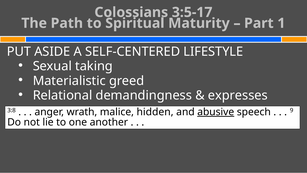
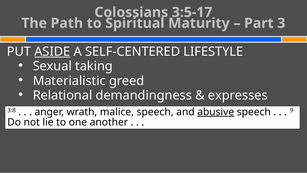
1: 1 -> 3 (281, 23)
ASIDE underline: none -> present (52, 52)
malice hidden: hidden -> speech (155, 112)
